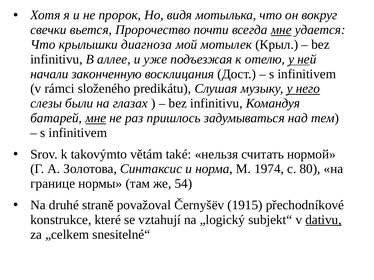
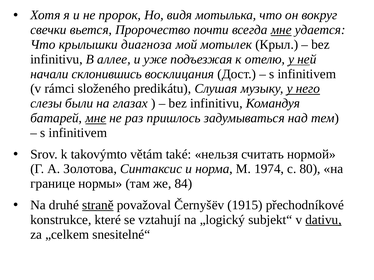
законченную: законченную -> склонившись (107, 74)
54: 54 -> 84 (183, 184)
straně underline: none -> present (98, 205)
